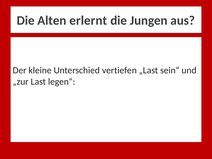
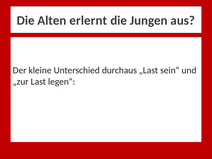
vertiefen: vertiefen -> durchaus (119, 70)
